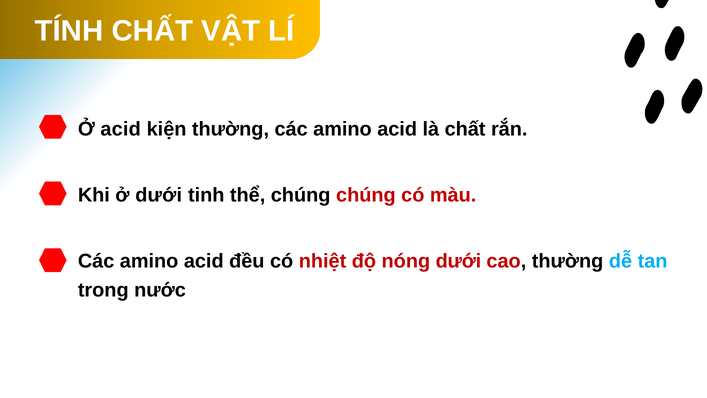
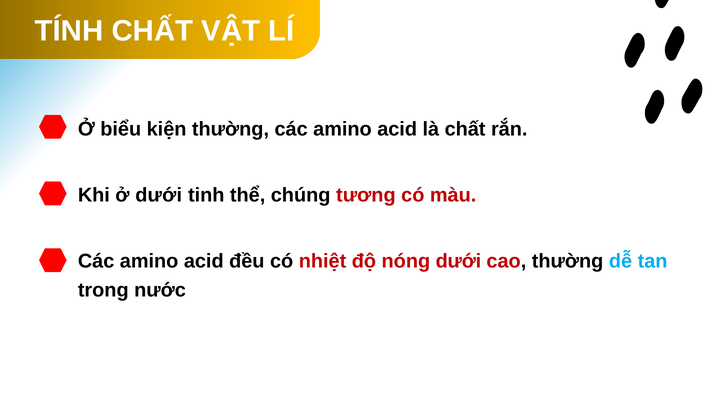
Ở acid: acid -> biểu (121, 129)
chúng chúng: chúng -> tương (366, 195)
